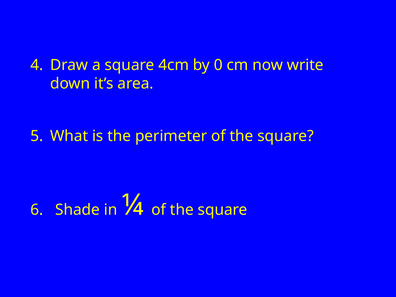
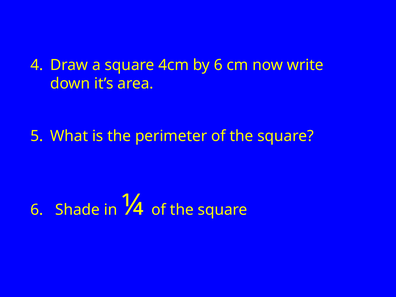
by 0: 0 -> 6 (218, 65)
